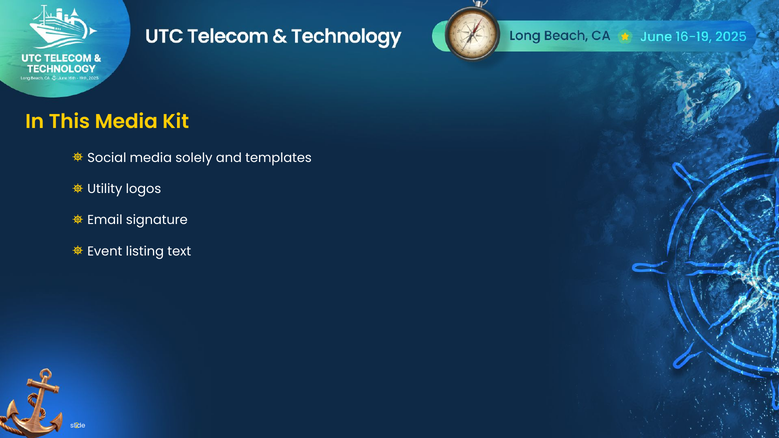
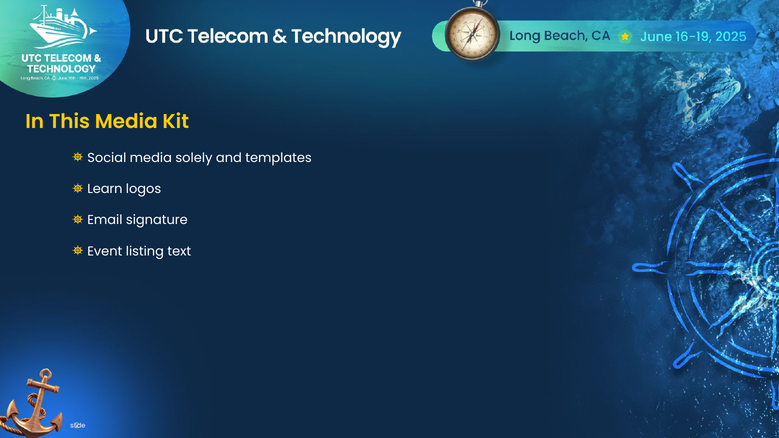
Utility: Utility -> Learn (105, 189)
